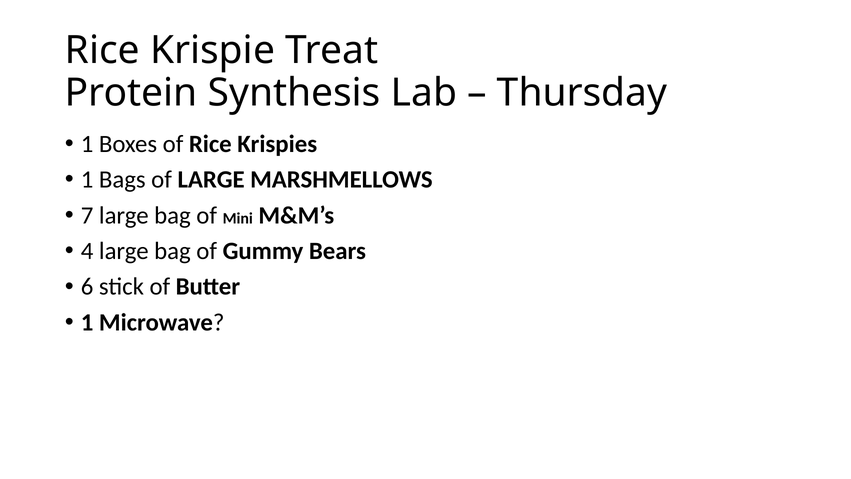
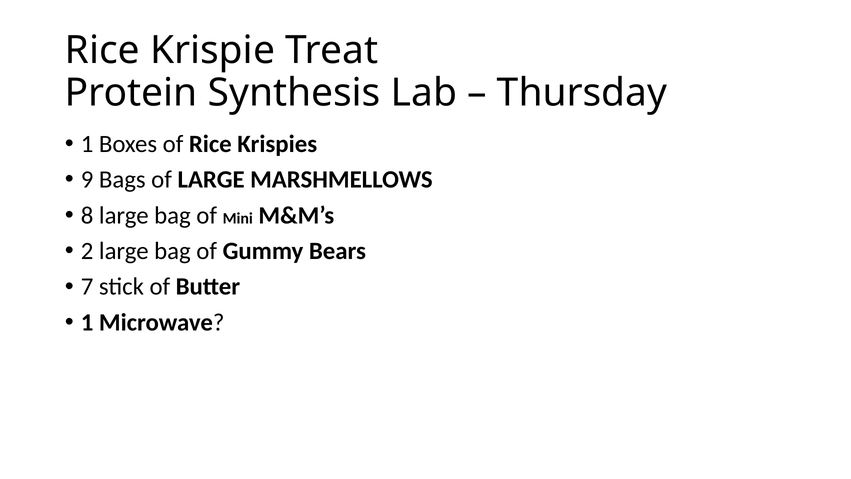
1: 1 -> 9 (87, 180)
7: 7 -> 8 (87, 215)
4: 4 -> 2 (87, 251)
6: 6 -> 7 (87, 287)
